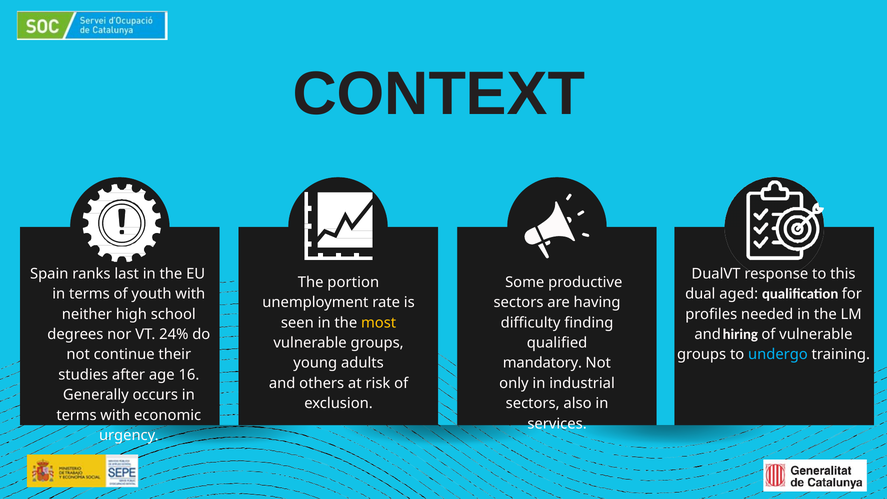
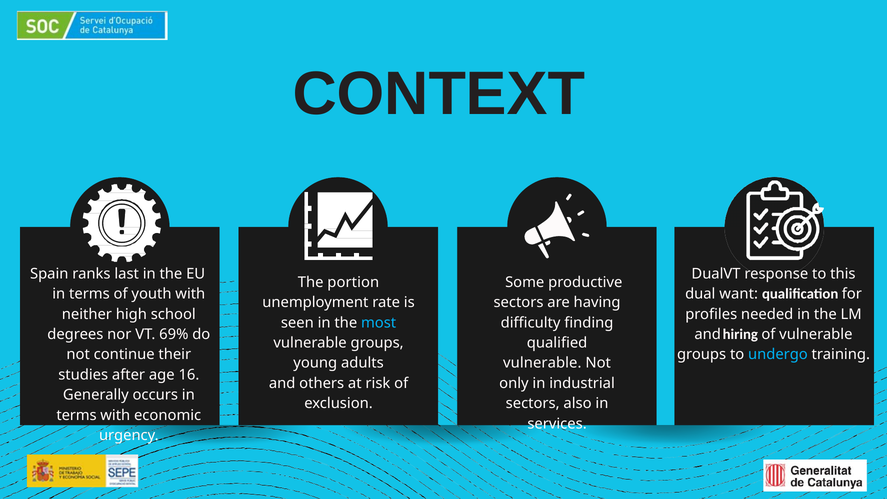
aged: aged -> want (739, 294)
most colour: yellow -> light blue (379, 323)
24%: 24% -> 69% (174, 334)
mandatory: mandatory -> vulnerable (542, 363)
